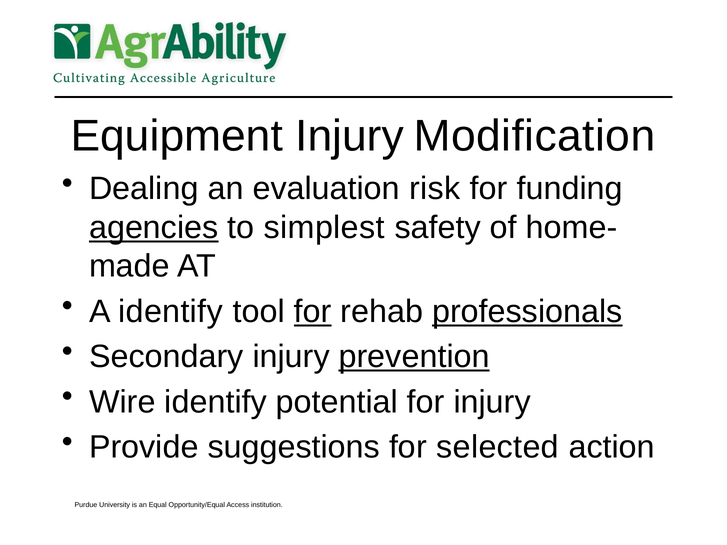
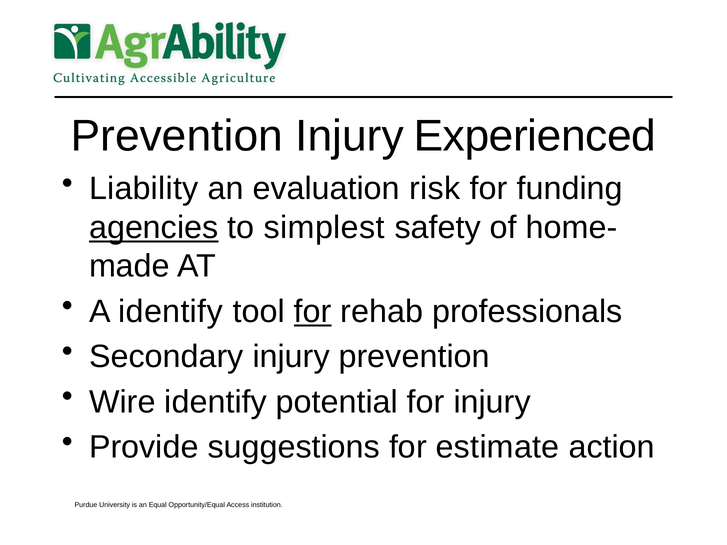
Equipment: Equipment -> Prevention (177, 136)
Modification: Modification -> Experienced (535, 136)
Dealing: Dealing -> Liability (144, 189)
professionals underline: present -> none (527, 312)
prevention underline: present -> none (414, 357)
selected: selected -> estimate (498, 447)
